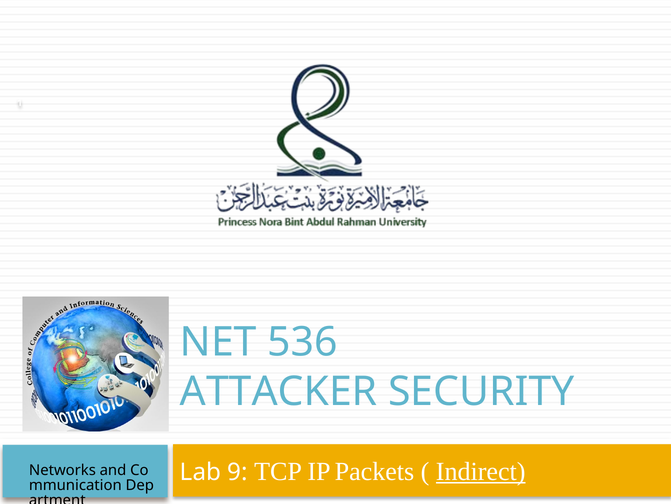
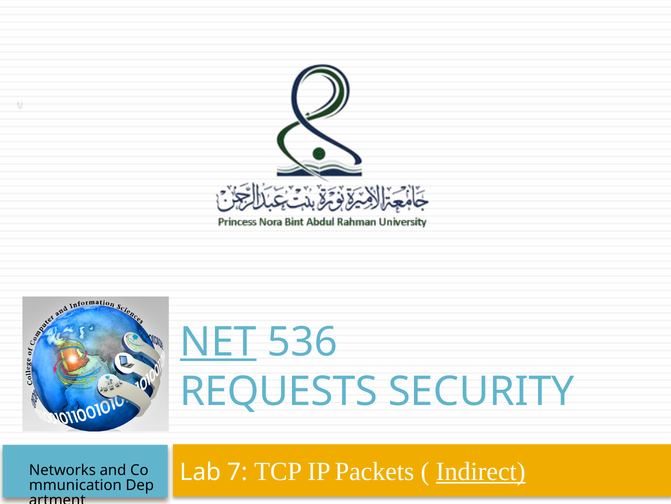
NET underline: none -> present (218, 342)
ATTACKER: ATTACKER -> REQUESTS (279, 391)
9: 9 -> 7 (238, 472)
